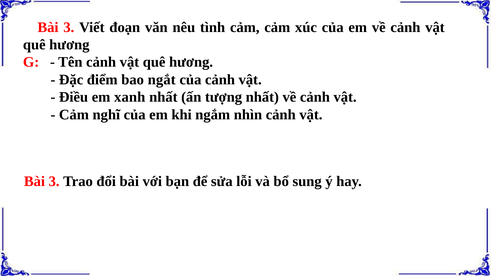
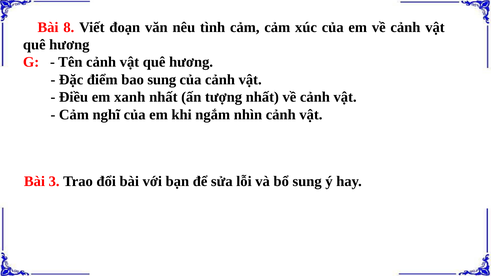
3: 3 -> 8 (69, 27)
bao ngắt: ngắt -> sung (162, 80)
